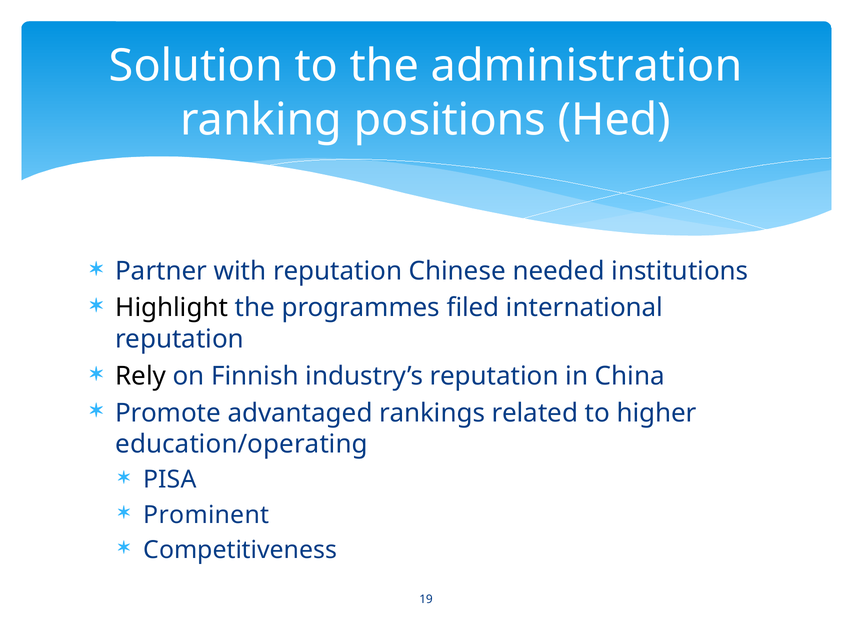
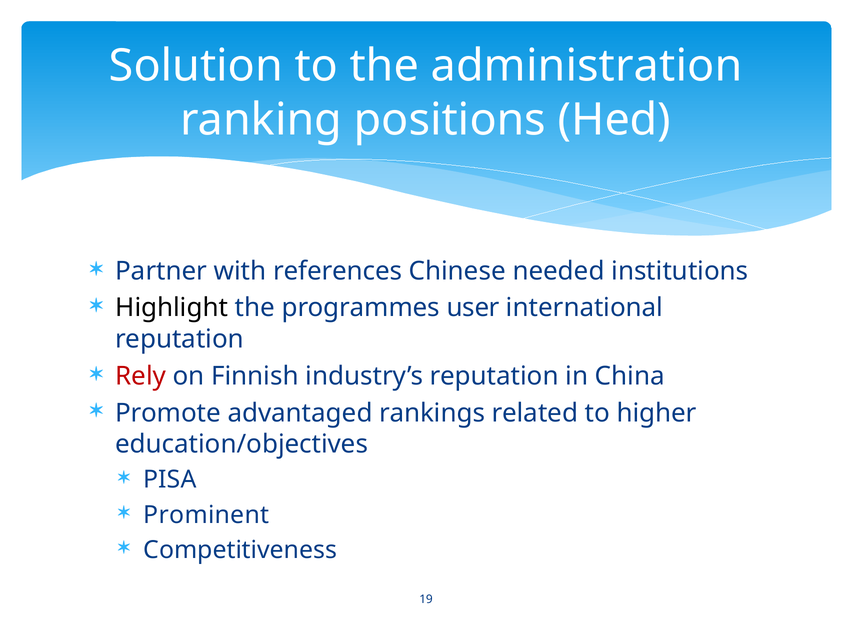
with reputation: reputation -> references (338, 271)
filed: filed -> user (473, 308)
Rely colour: black -> red (141, 376)
education/operating: education/operating -> education/objectives (242, 444)
